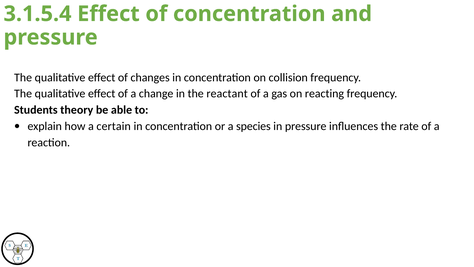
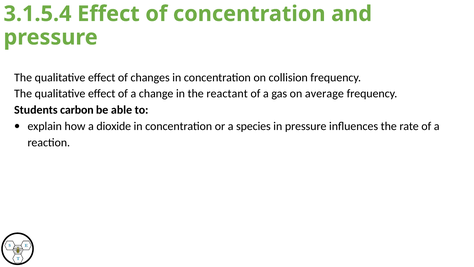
reacting: reacting -> average (324, 94)
theory: theory -> carbon (77, 110)
certain: certain -> dioxide (114, 126)
